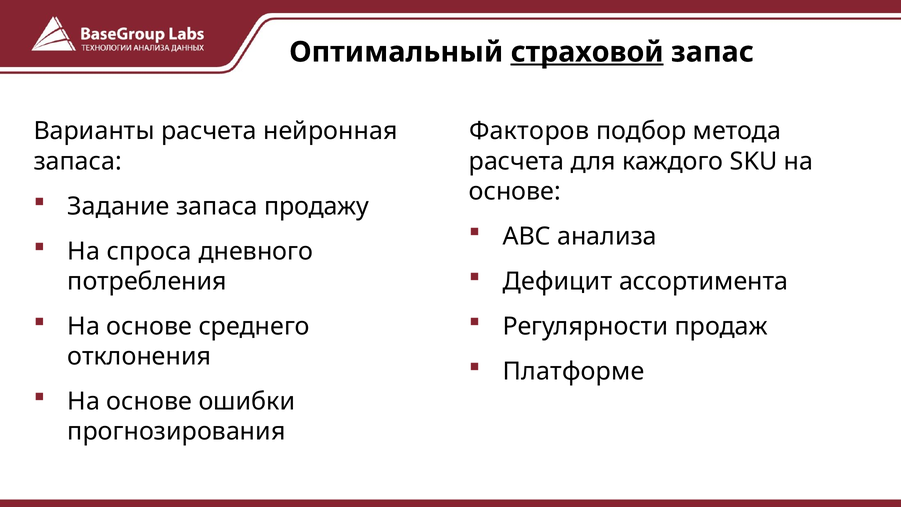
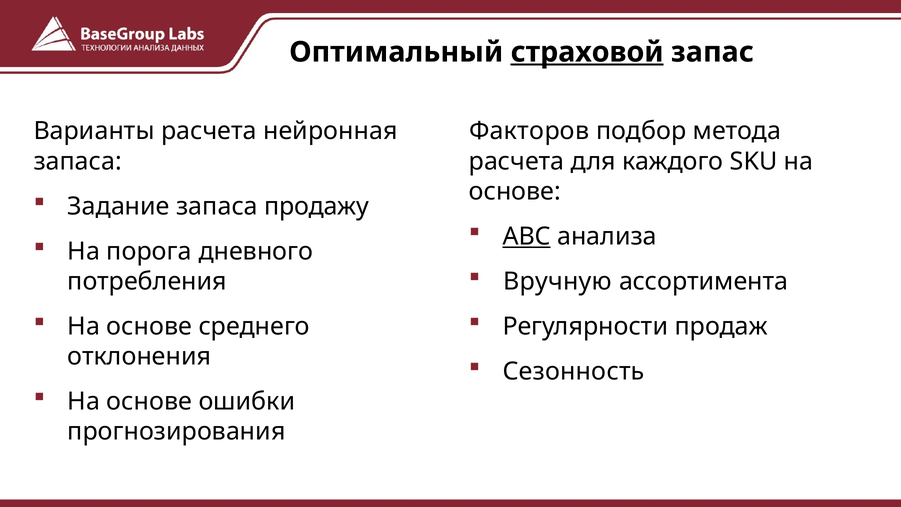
ABC underline: none -> present (527, 236)
спроса: спроса -> порога (149, 251)
Дефицит: Дефицит -> Вручную (557, 281)
Платформе: Платформе -> Сезонность (574, 371)
